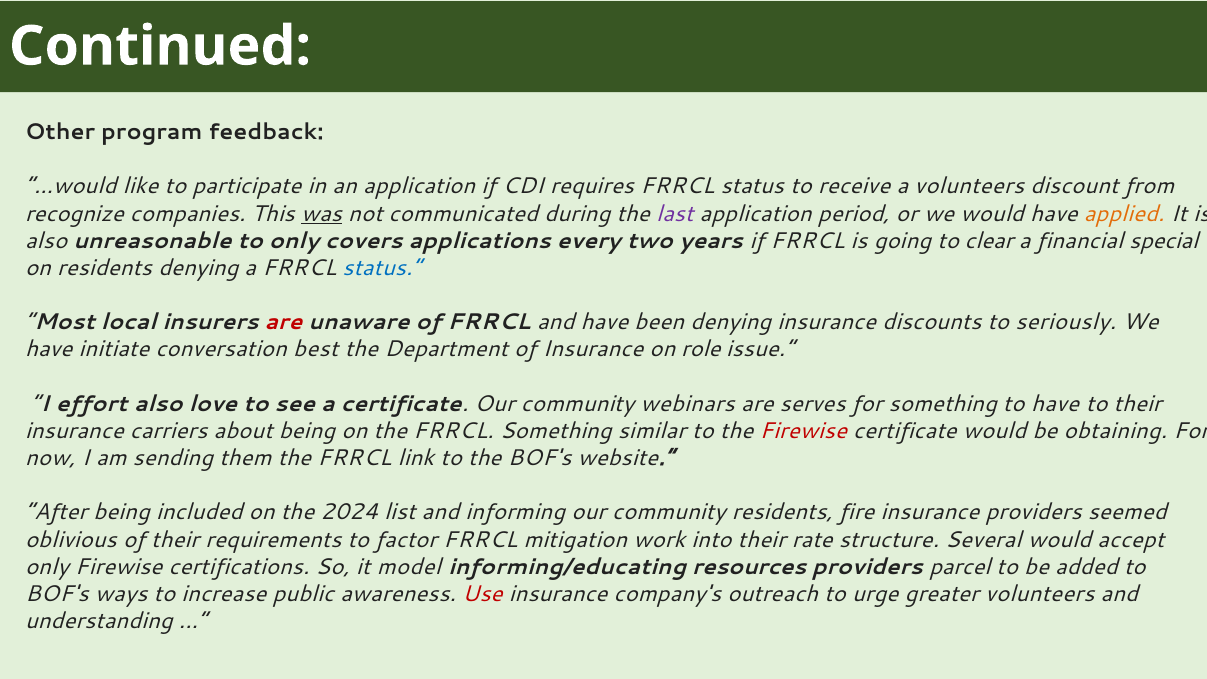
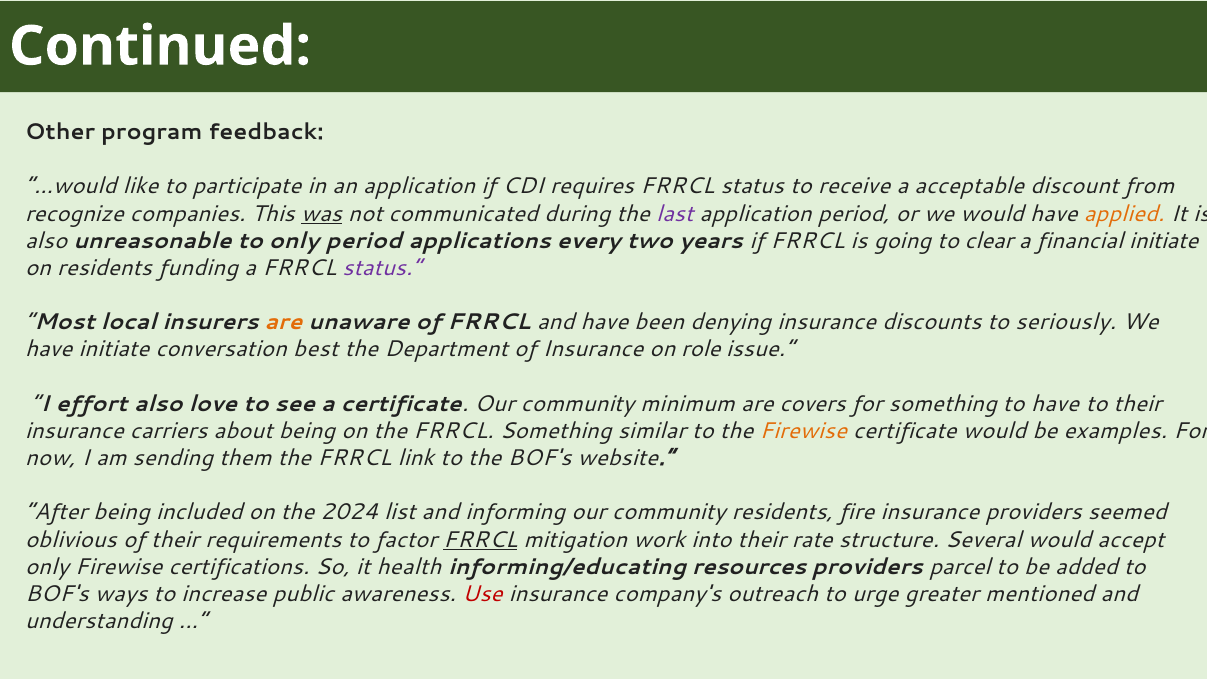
a volunteers: volunteers -> acceptable (969, 186)
only covers: covers -> period (364, 241)
financial special: special -> initiate (1164, 241)
residents denying: denying -> funding (198, 268)
status colour: blue -> purple (382, 268)
are colour: red -> orange (283, 322)
webinars: webinars -> minimum (688, 404)
serves: serves -> covers (813, 404)
Firewise colour: red -> orange (803, 431)
obtaining: obtaining -> examples (1115, 431)
FRRCL underline: none -> present (480, 540)
model: model -> health (409, 567)
greater volunteers: volunteers -> mentioned (1040, 594)
